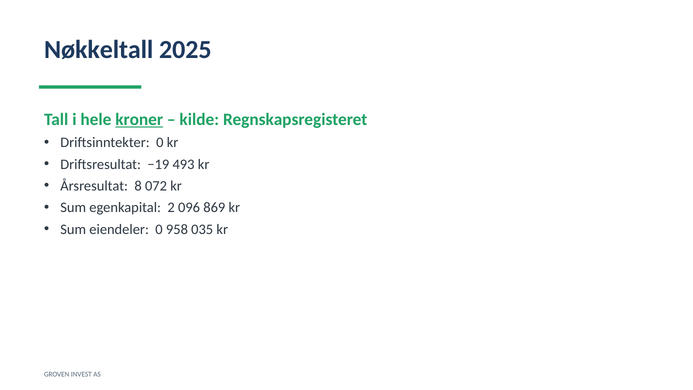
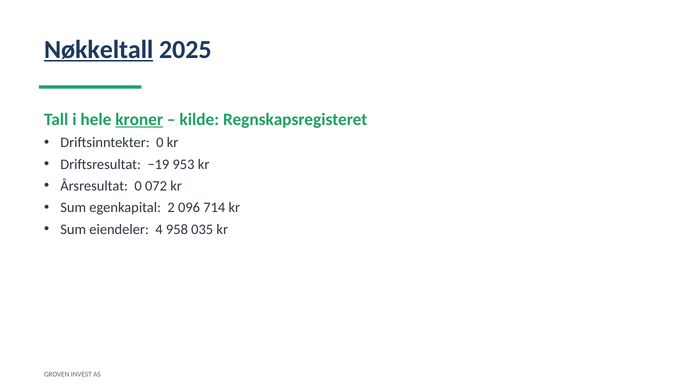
Nøkkeltall underline: none -> present (99, 49)
493: 493 -> 953 (184, 164)
Årsresultat 8: 8 -> 0 (138, 186)
869: 869 -> 714 (214, 208)
eiendeler 0: 0 -> 4 (159, 229)
